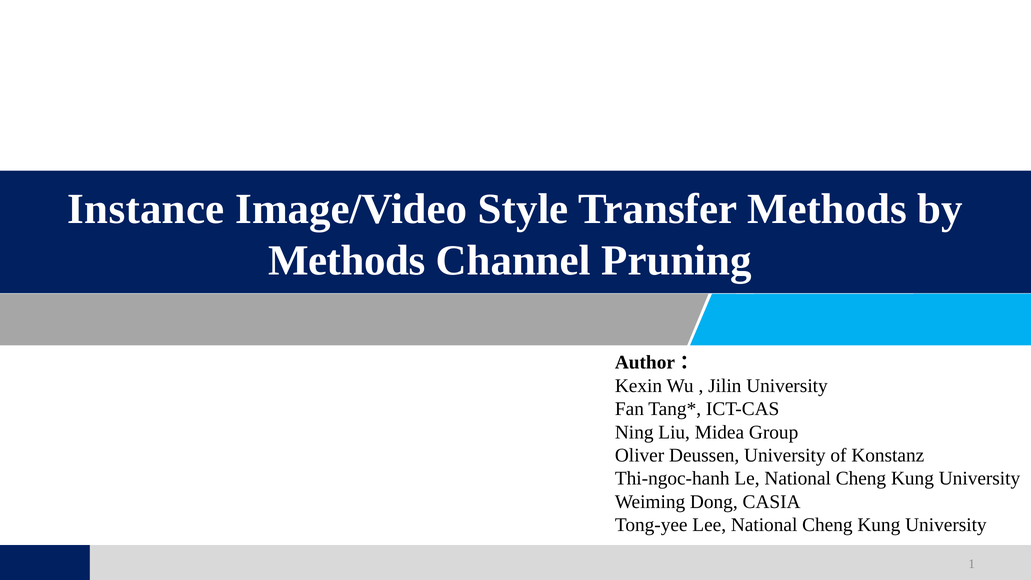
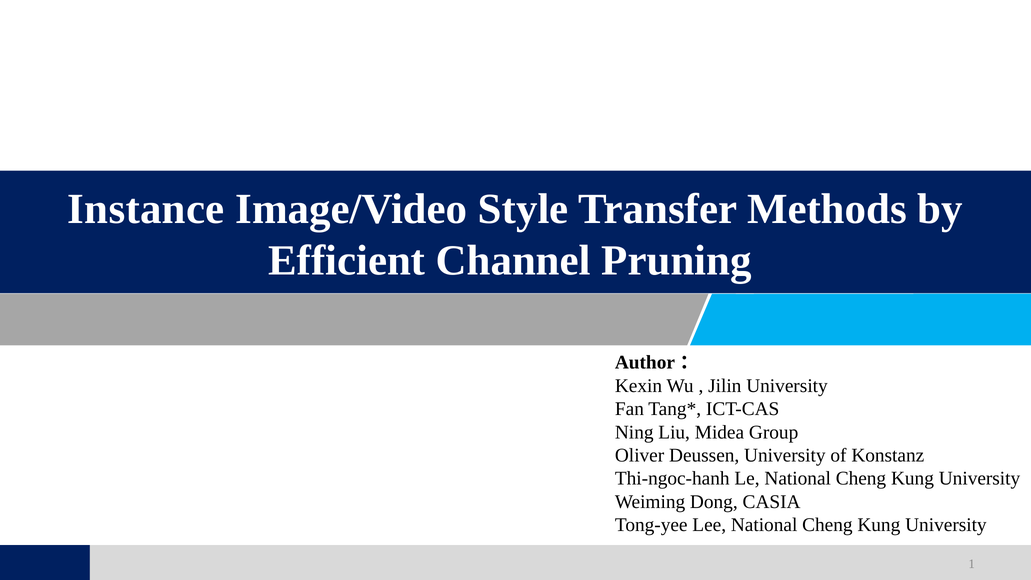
Methods: Methods -> Efficient (347, 261)
